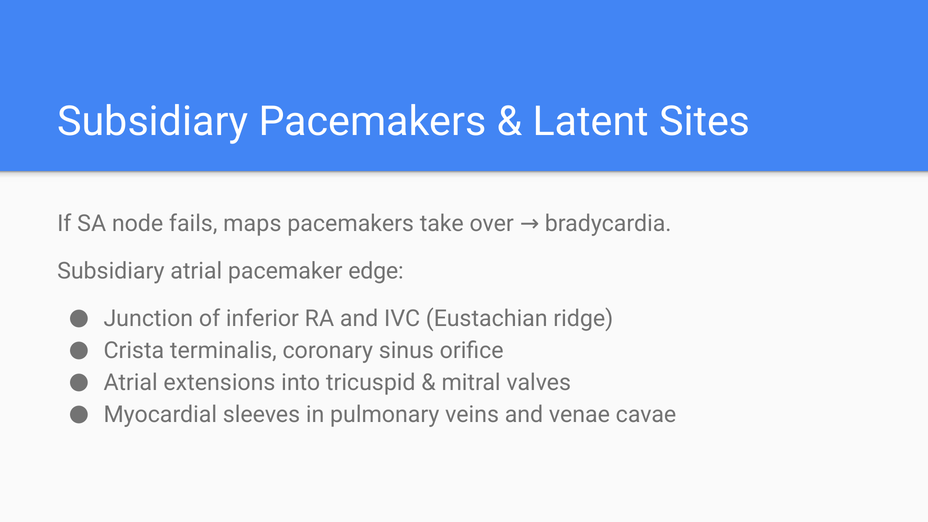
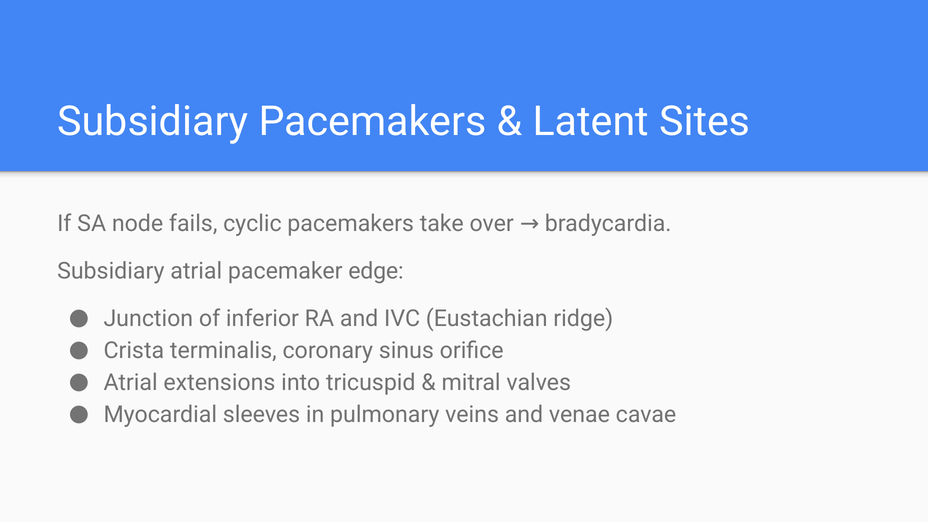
maps: maps -> cyclic (252, 224)
